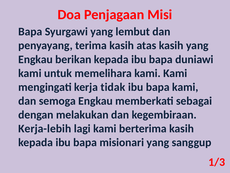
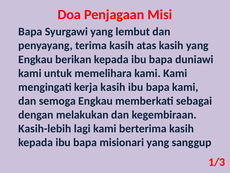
kerja tidak: tidak -> kasih (113, 87)
Kerja-lebih: Kerja-lebih -> Kasih-lebih (45, 128)
